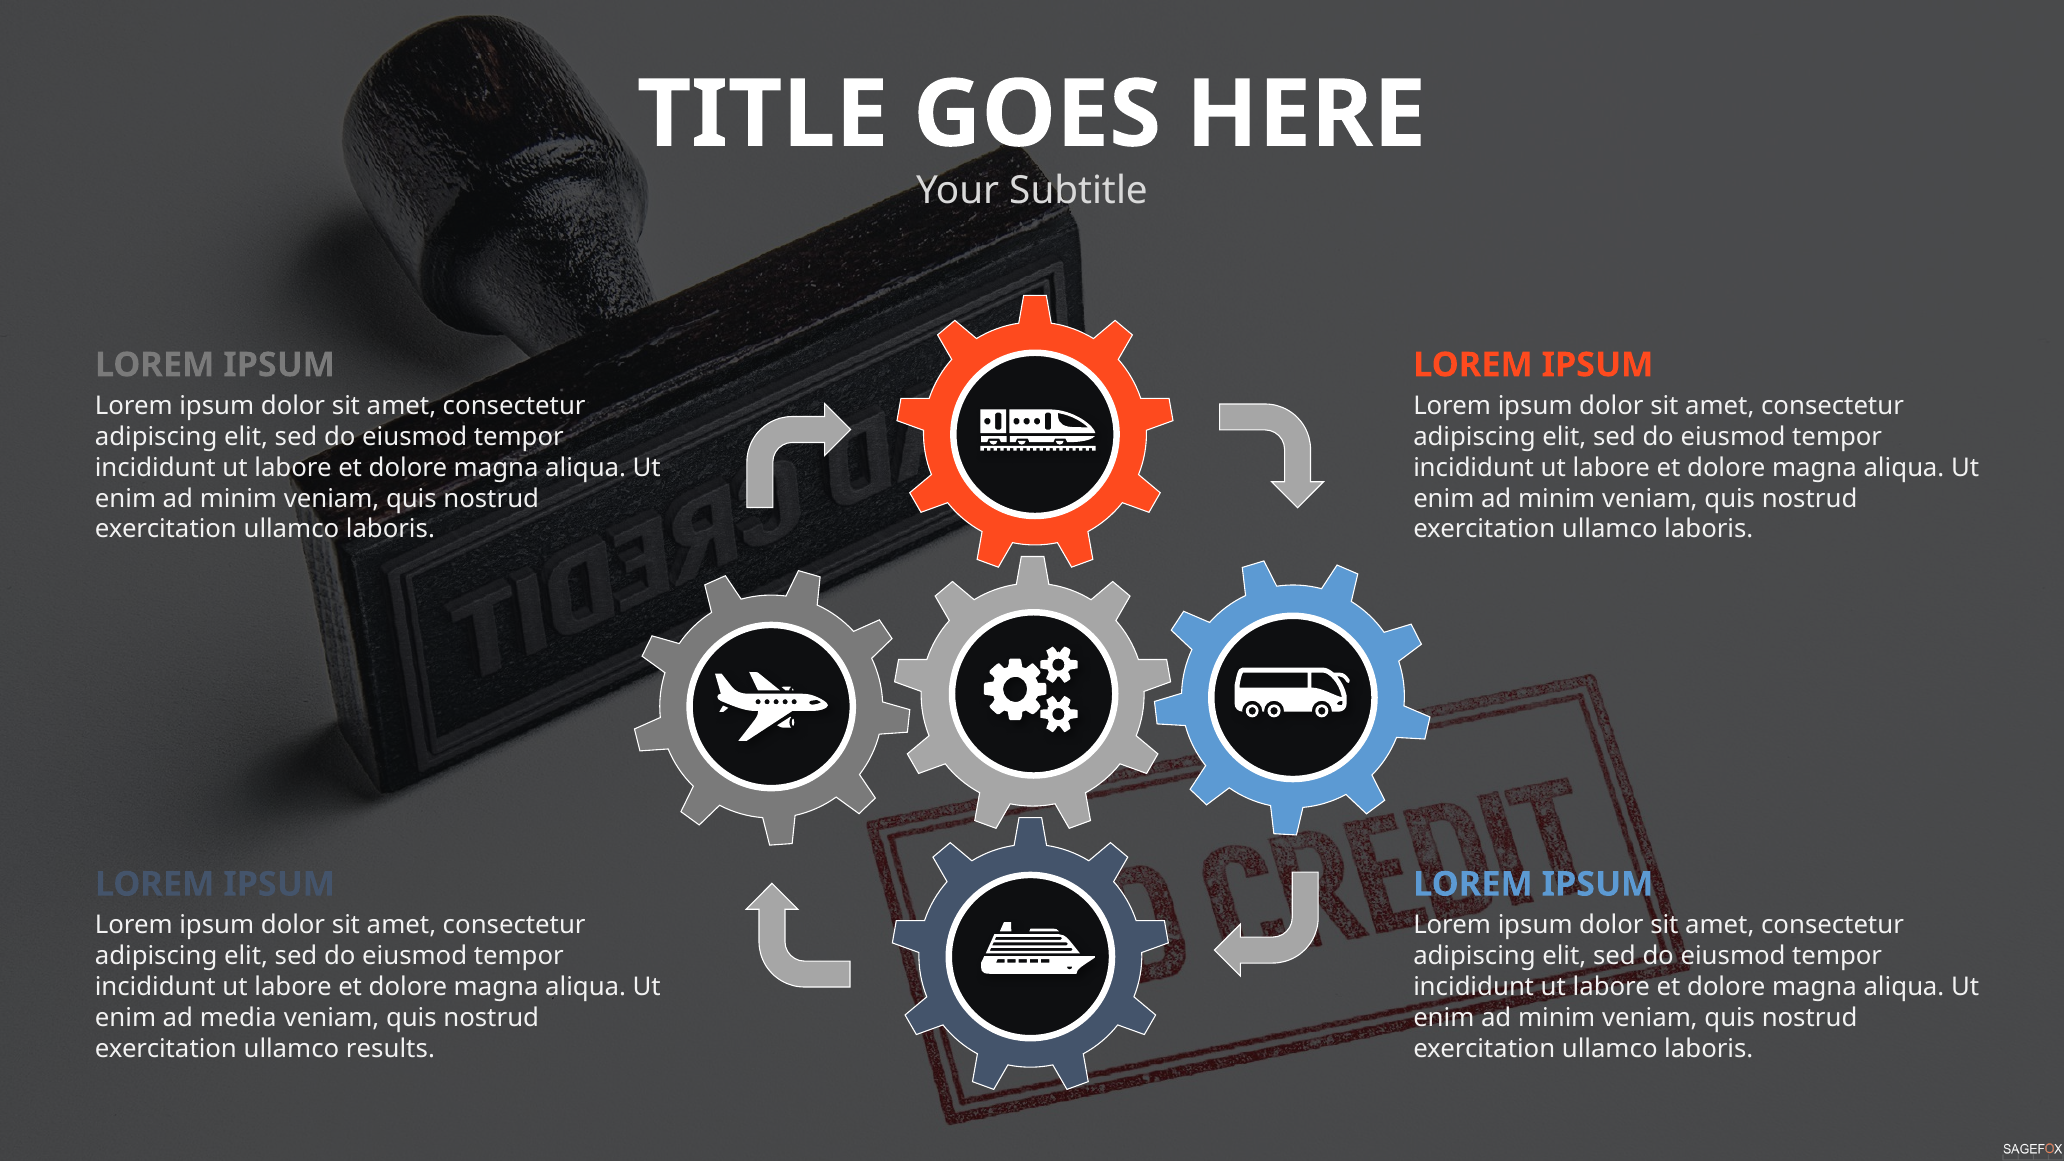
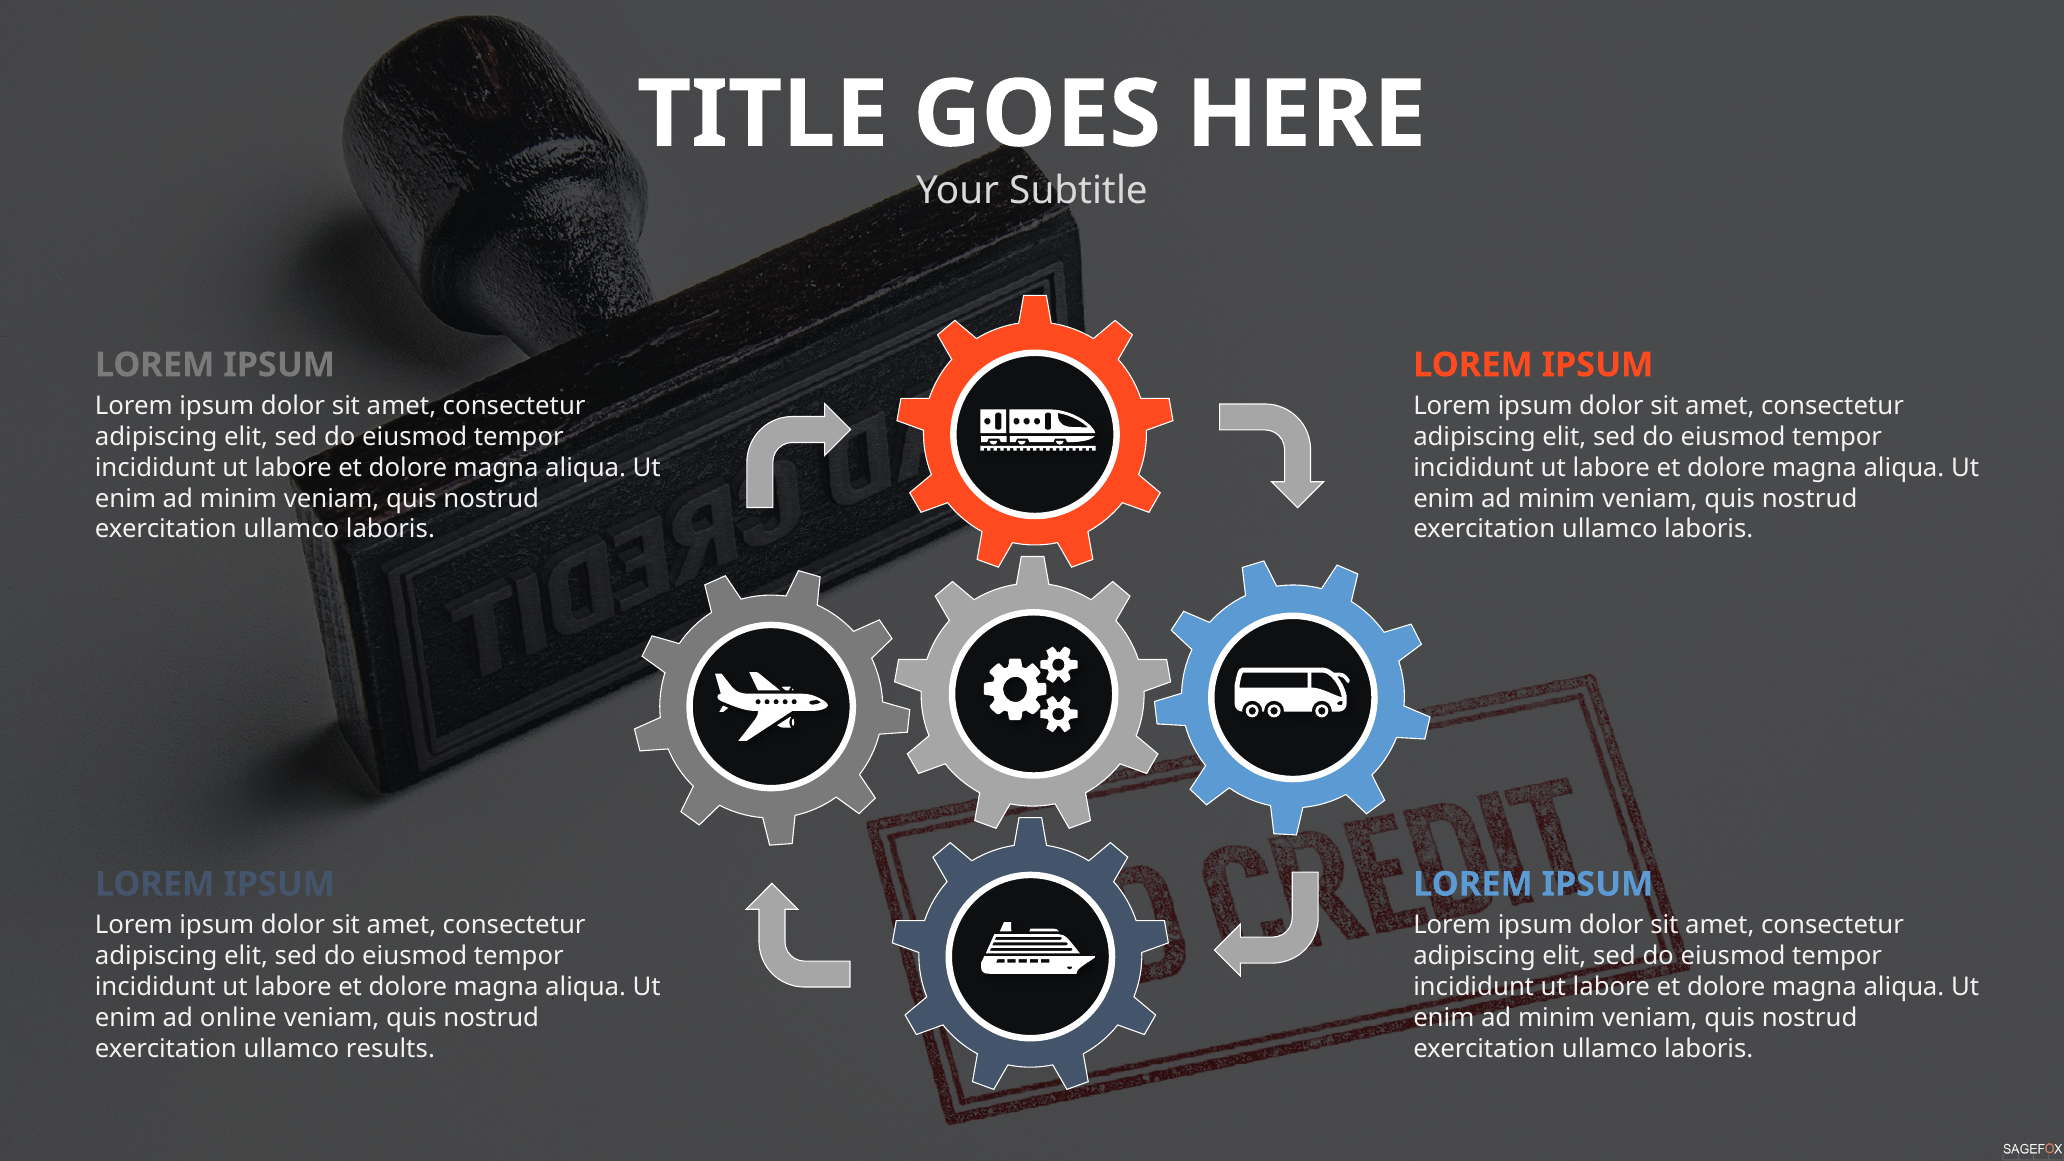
media: media -> online (238, 1018)
